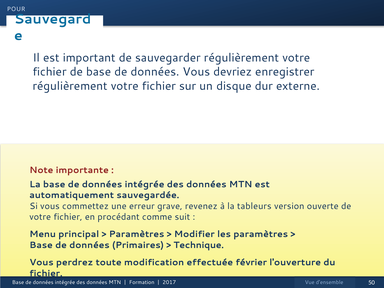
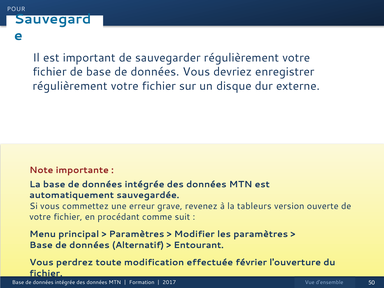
Primaires: Primaires -> Alternatif (138, 245)
Technique: Technique -> Entourant (199, 245)
